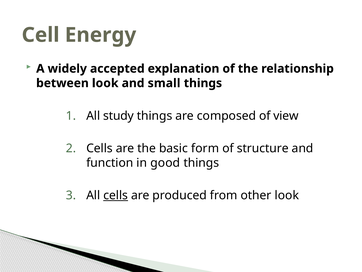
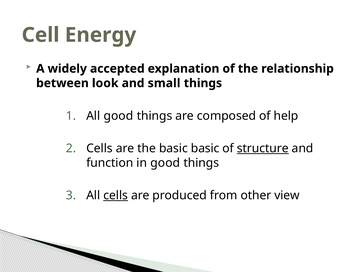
All study: study -> good (118, 116)
view: view -> help (286, 116)
basic form: form -> basic (205, 148)
structure underline: none -> present (263, 148)
other look: look -> view (287, 195)
